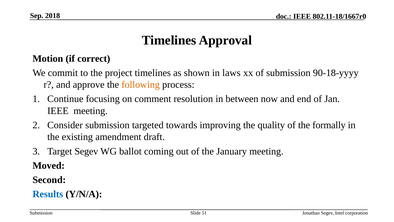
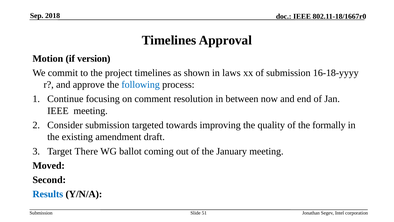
correct: correct -> version (94, 58)
90-18-yyyy: 90-18-yyyy -> 16-18-yyyy (336, 73)
following colour: orange -> blue (141, 85)
Target Segev: Segev -> There (86, 151)
